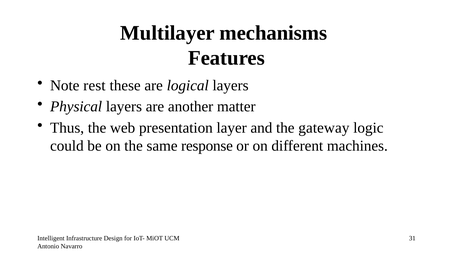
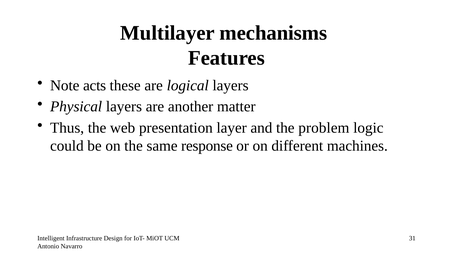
rest: rest -> acts (95, 85)
gateway: gateway -> problem (324, 128)
